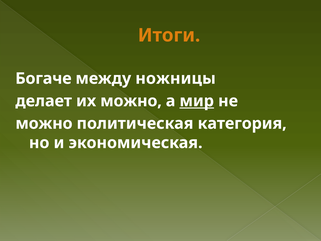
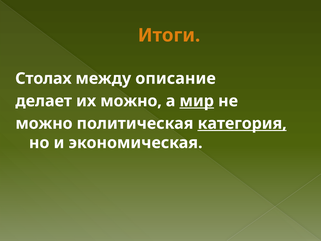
Богаче: Богаче -> Столах (43, 78)
ножницы: ножницы -> описание (176, 78)
категория underline: none -> present (242, 123)
